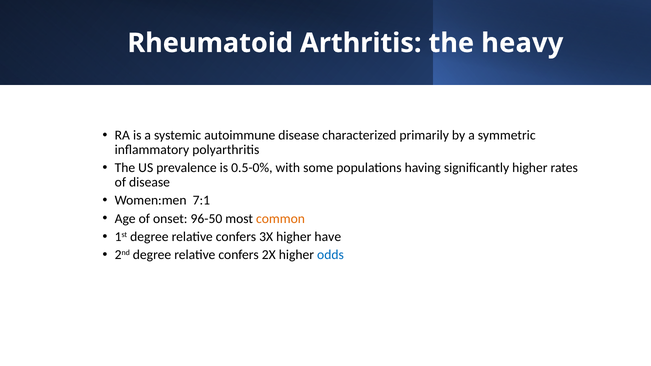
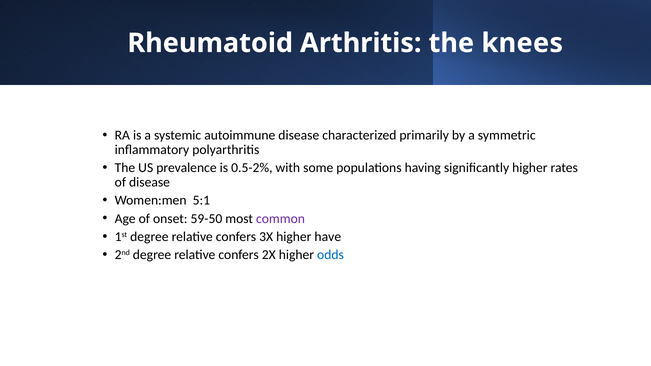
heavy: heavy -> knees (522, 43)
0.5-0%: 0.5-0% -> 0.5-2% (252, 168)
7:1: 7:1 -> 5:1 (201, 201)
96-50: 96-50 -> 59-50 (206, 219)
common colour: orange -> purple (281, 219)
